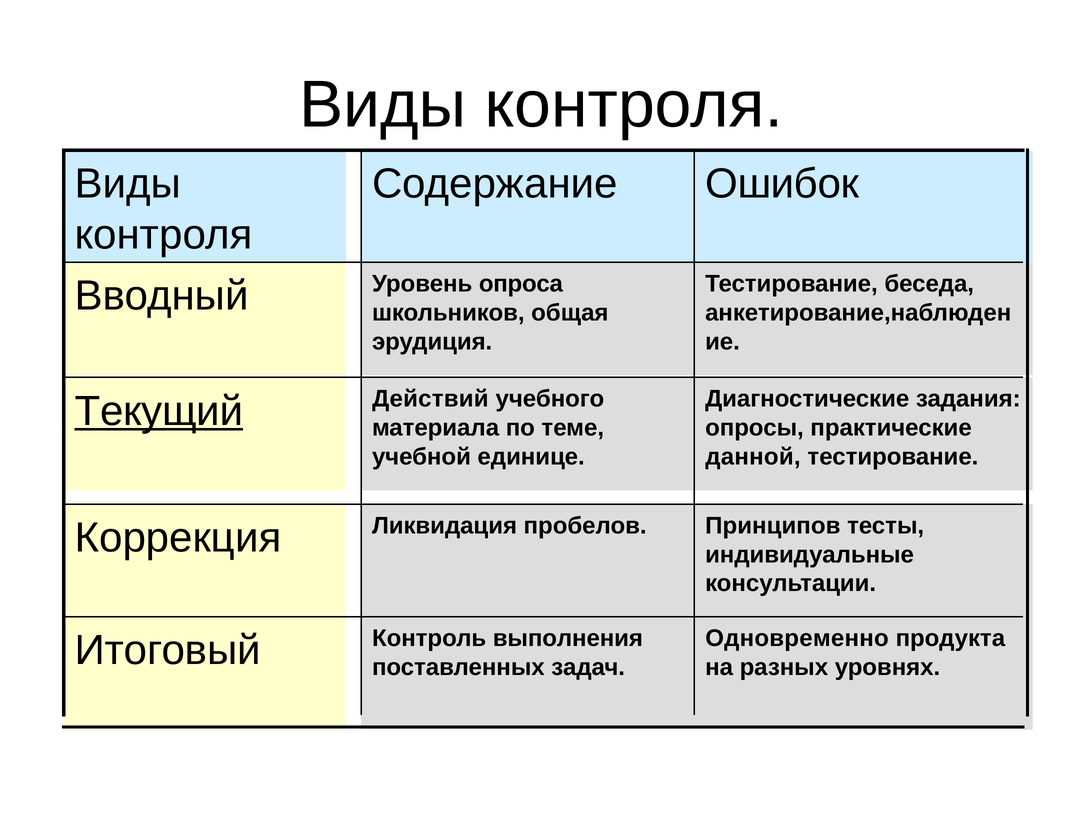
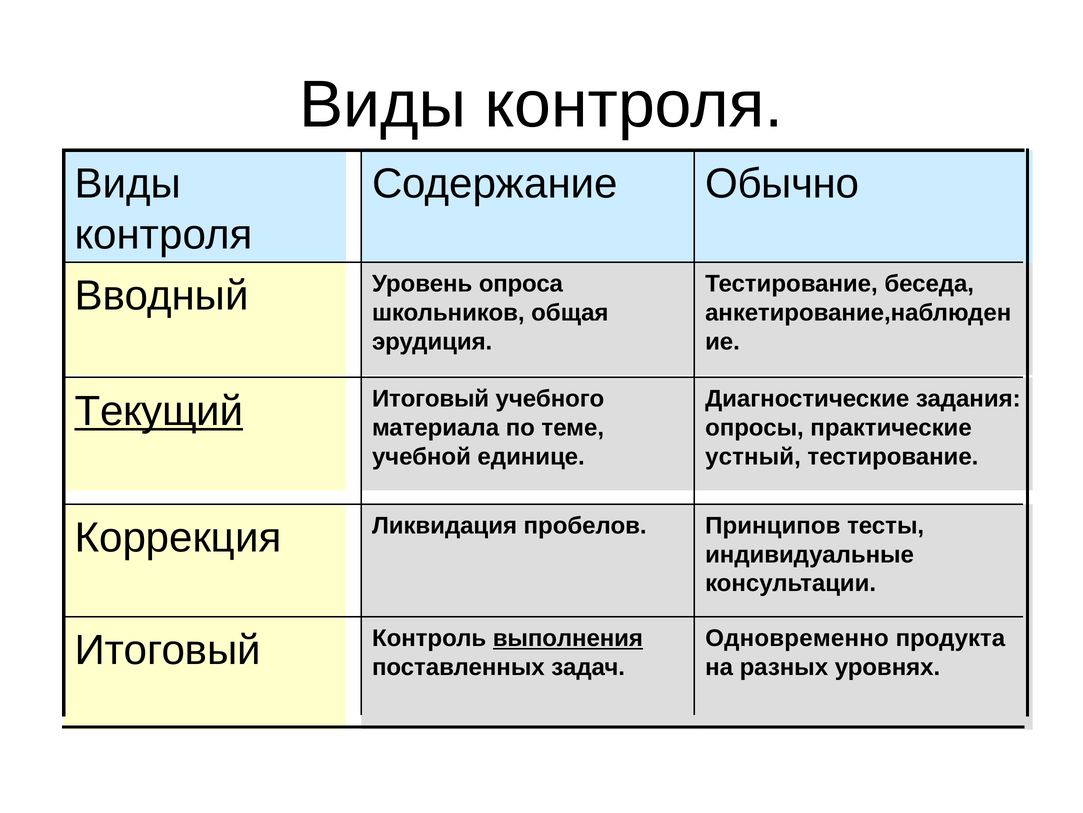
Ошибок: Ошибок -> Обычно (782, 184)
Действий: Действий -> Итоговый (431, 399)
данной: данной -> устный (753, 456)
выполнения underline: none -> present (568, 638)
